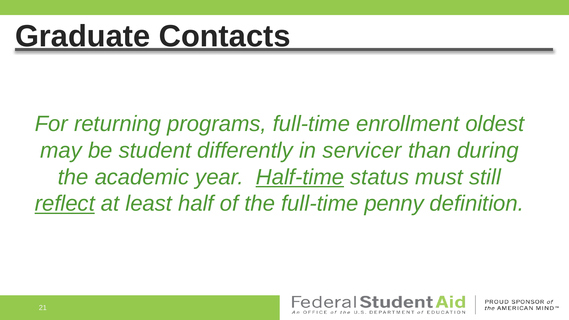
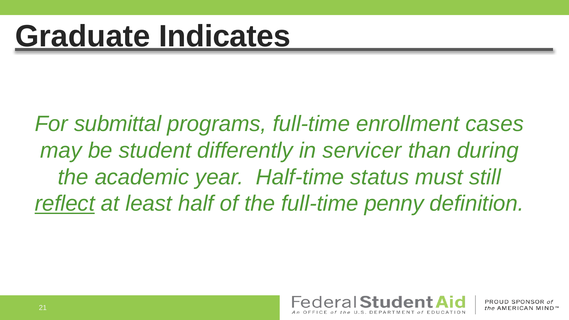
Contacts: Contacts -> Indicates (225, 36)
returning: returning -> submittal (118, 124)
oldest: oldest -> cases (495, 124)
Half-time underline: present -> none (300, 177)
